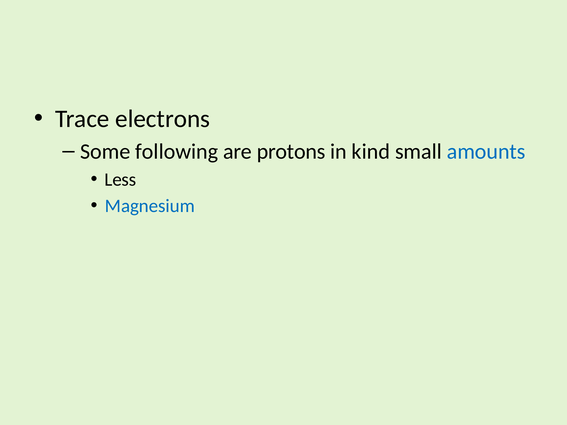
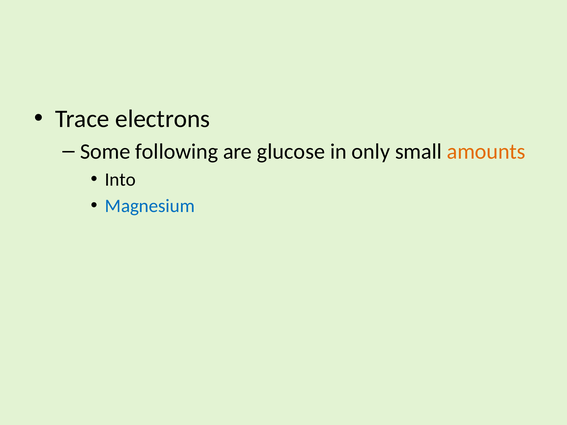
protons: protons -> glucose (291, 152)
kind: kind -> only (371, 152)
amounts colour: blue -> orange (486, 152)
Less: Less -> Into (120, 180)
